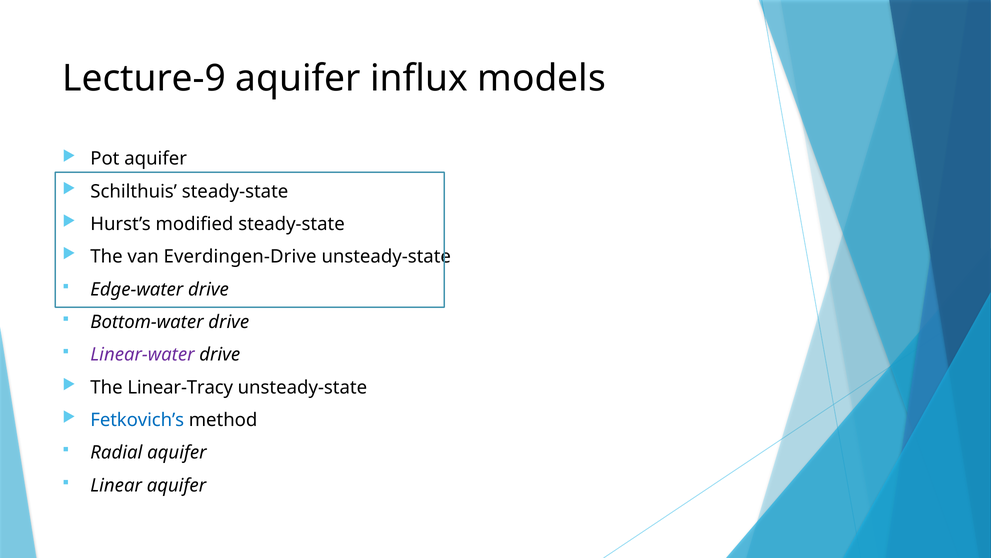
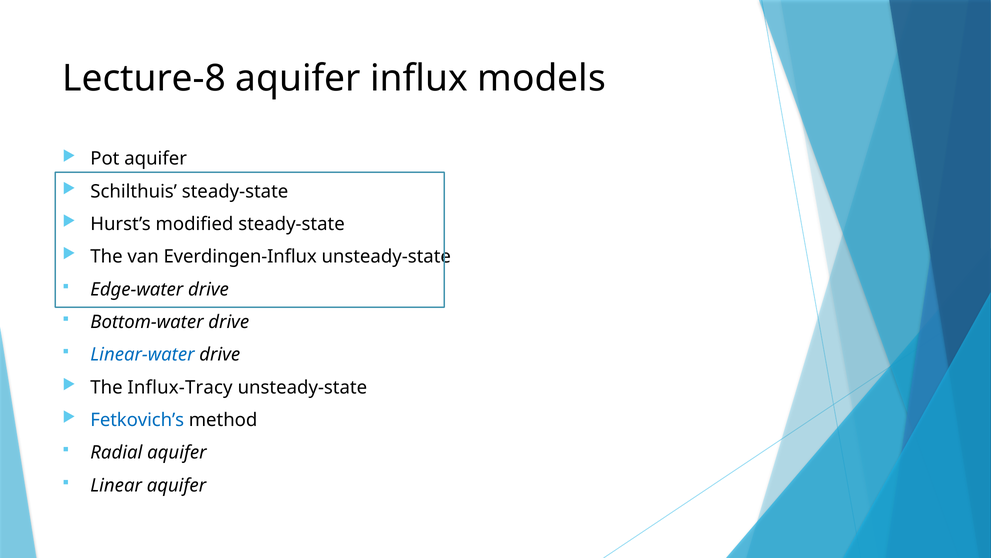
Lecture-9: Lecture-9 -> Lecture-8 (144, 78)
Everdingen-Drive: Everdingen-Drive -> Everdingen-Influx (240, 257)
Linear-water colour: purple -> blue (142, 354)
Linear-Tracy: Linear-Tracy -> Influx-Tracy (180, 387)
